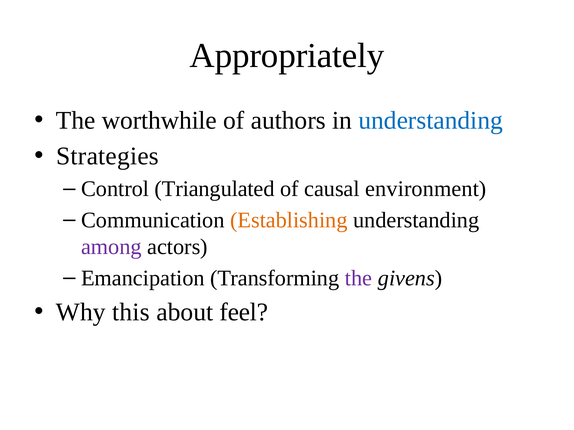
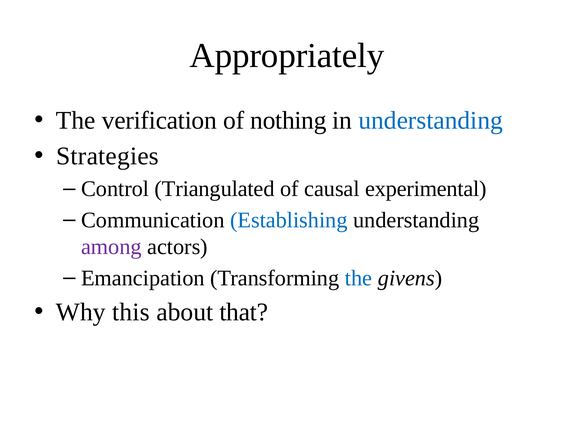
worthwhile: worthwhile -> verification (159, 120)
authors: authors -> nothing (288, 120)
environment: environment -> experimental (426, 189)
Establishing colour: orange -> blue (289, 220)
the colour: purple -> blue (358, 278)
feel: feel -> that (244, 313)
